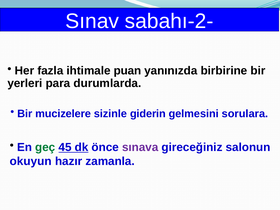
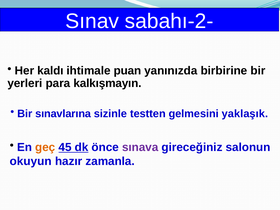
fazla: fazla -> kaldı (50, 71)
durumlarda: durumlarda -> kalkışmayın (108, 83)
mucizelere: mucizelere -> sınavlarına (63, 114)
giderin: giderin -> testten (148, 114)
sorulara: sorulara -> yaklaşık (245, 114)
geç colour: green -> orange (45, 147)
